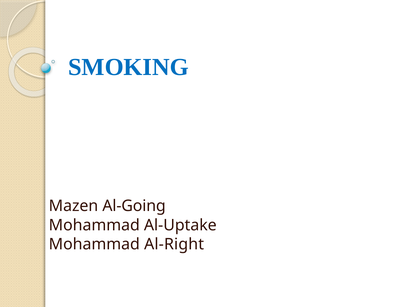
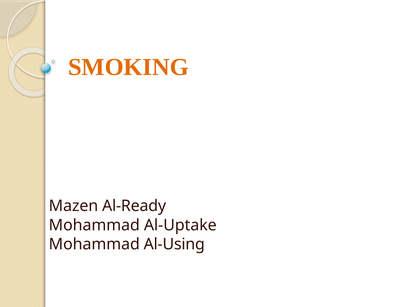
SMOKING colour: blue -> orange (128, 67)
Al-Going: Al-Going -> Al-Ready (134, 206)
Al-Right: Al-Right -> Al-Using (174, 244)
